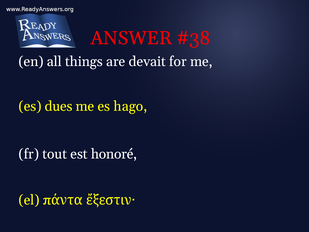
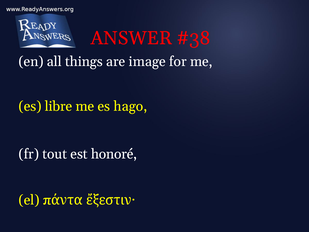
devait: devait -> image (147, 62)
dues: dues -> libre (59, 106)
